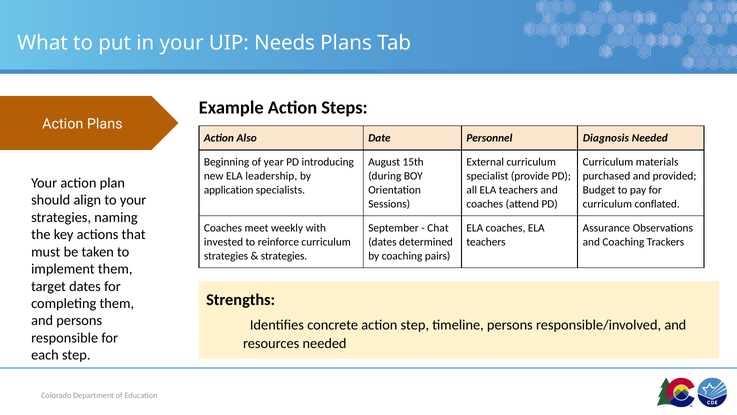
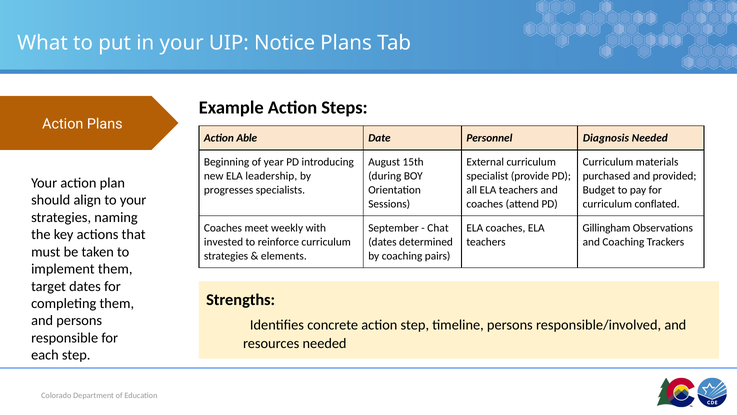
Needs: Needs -> Notice (285, 43)
Also: Also -> Able (247, 138)
application: application -> progresses (229, 190)
Assurance: Assurance -> Gillingham (606, 228)
strategies: strategies -> elements (284, 256)
